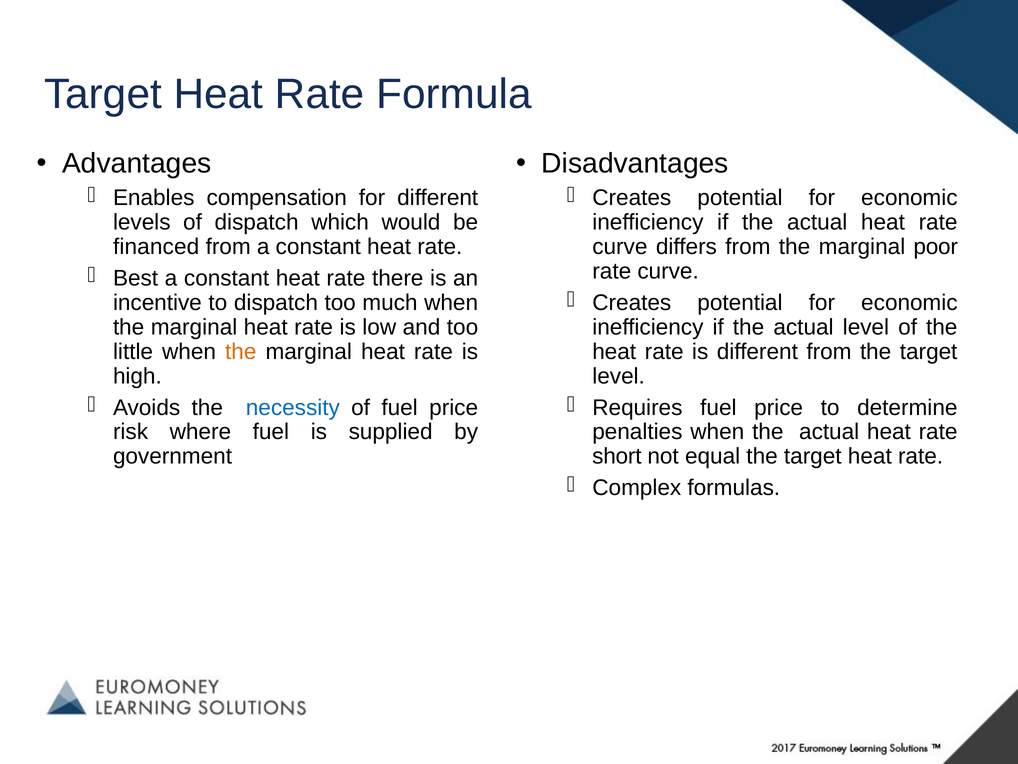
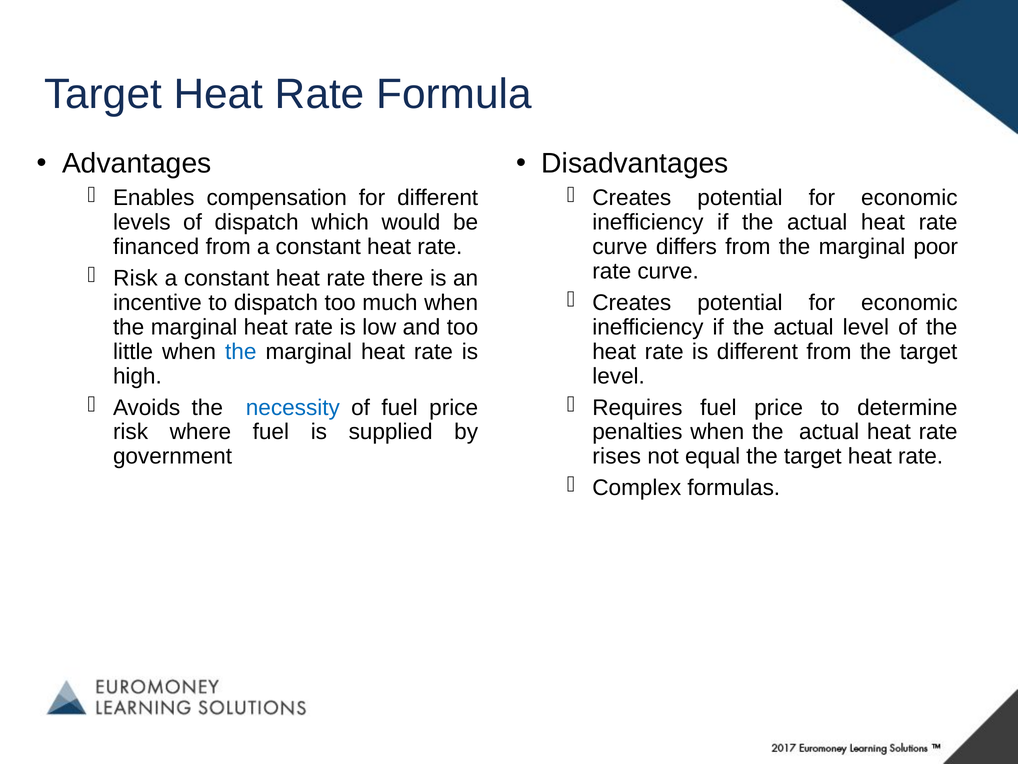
Best: Best -> Risk (135, 278)
the colour: orange -> blue (241, 351)
short: short -> rises (617, 456)
